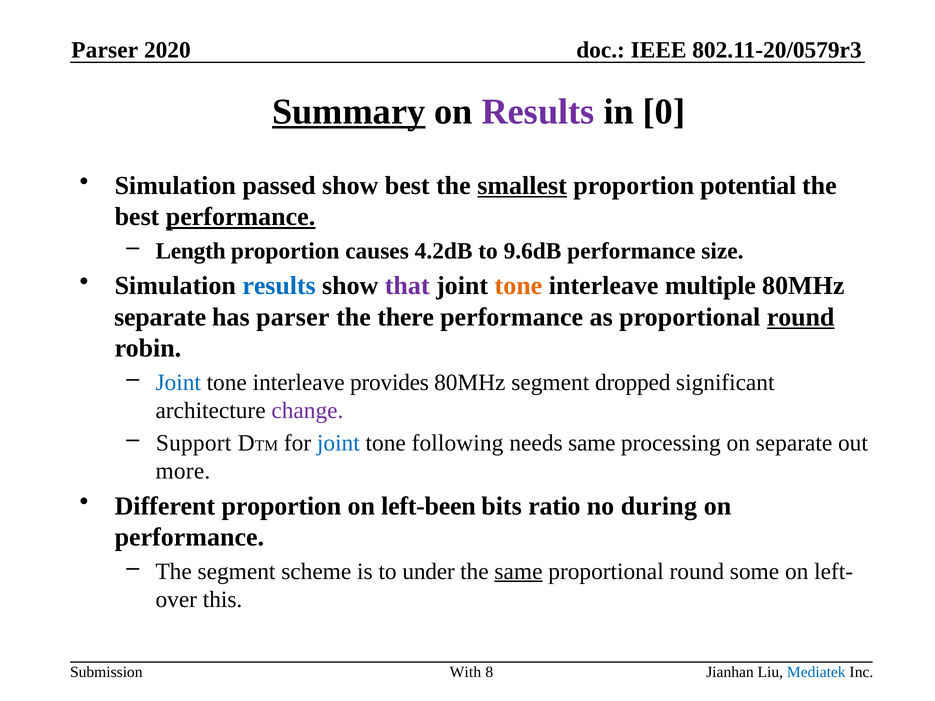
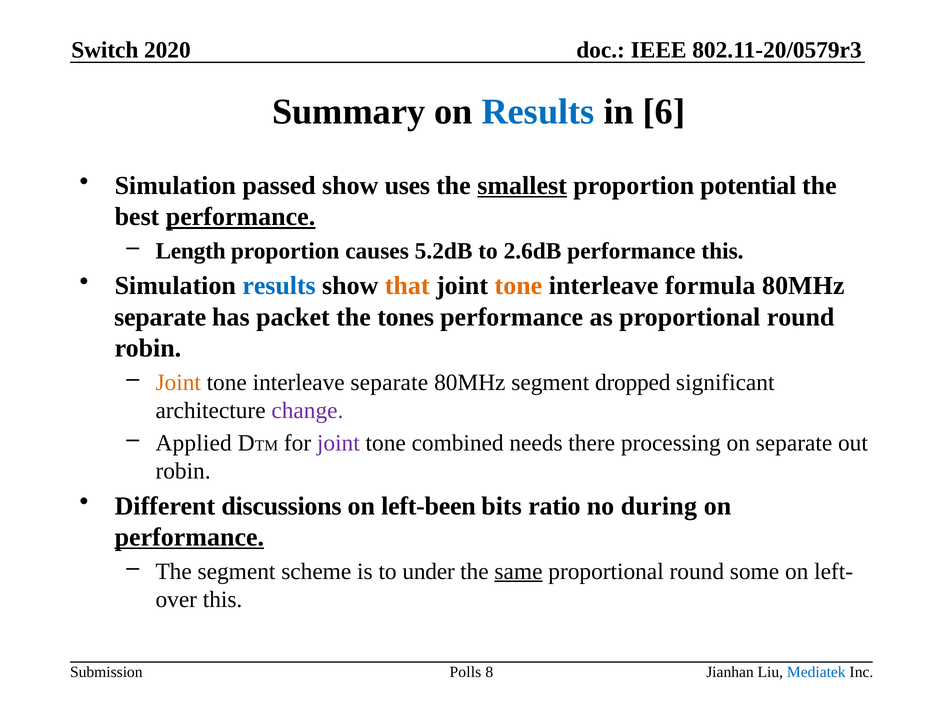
Parser: Parser -> Switch (105, 50)
Summary underline: present -> none (349, 112)
Results colour: purple -> blue (538, 112)
0: 0 -> 6 (664, 112)
show best: best -> uses (407, 186)
4.2dB: 4.2dB -> 5.2dB (444, 251)
9.6dB: 9.6dB -> 2.6dB (533, 251)
performance size: size -> this (722, 251)
that colour: purple -> orange (407, 286)
multiple: multiple -> formula (710, 286)
has parser: parser -> packet (293, 317)
there: there -> tones (406, 317)
round underline: present -> none (801, 317)
Joint colour: blue -> orange (178, 382)
interleave provides: provides -> separate (389, 382)
Support: Support -> Applied (194, 443)
joint colour: blue -> purple (338, 443)
following: following -> combined (458, 443)
needs same: same -> there (592, 443)
more: more -> robin (183, 471)
Different proportion: proportion -> discussions (281, 506)
performance underline: none -> present (189, 537)
With: With -> Polls (465, 673)
